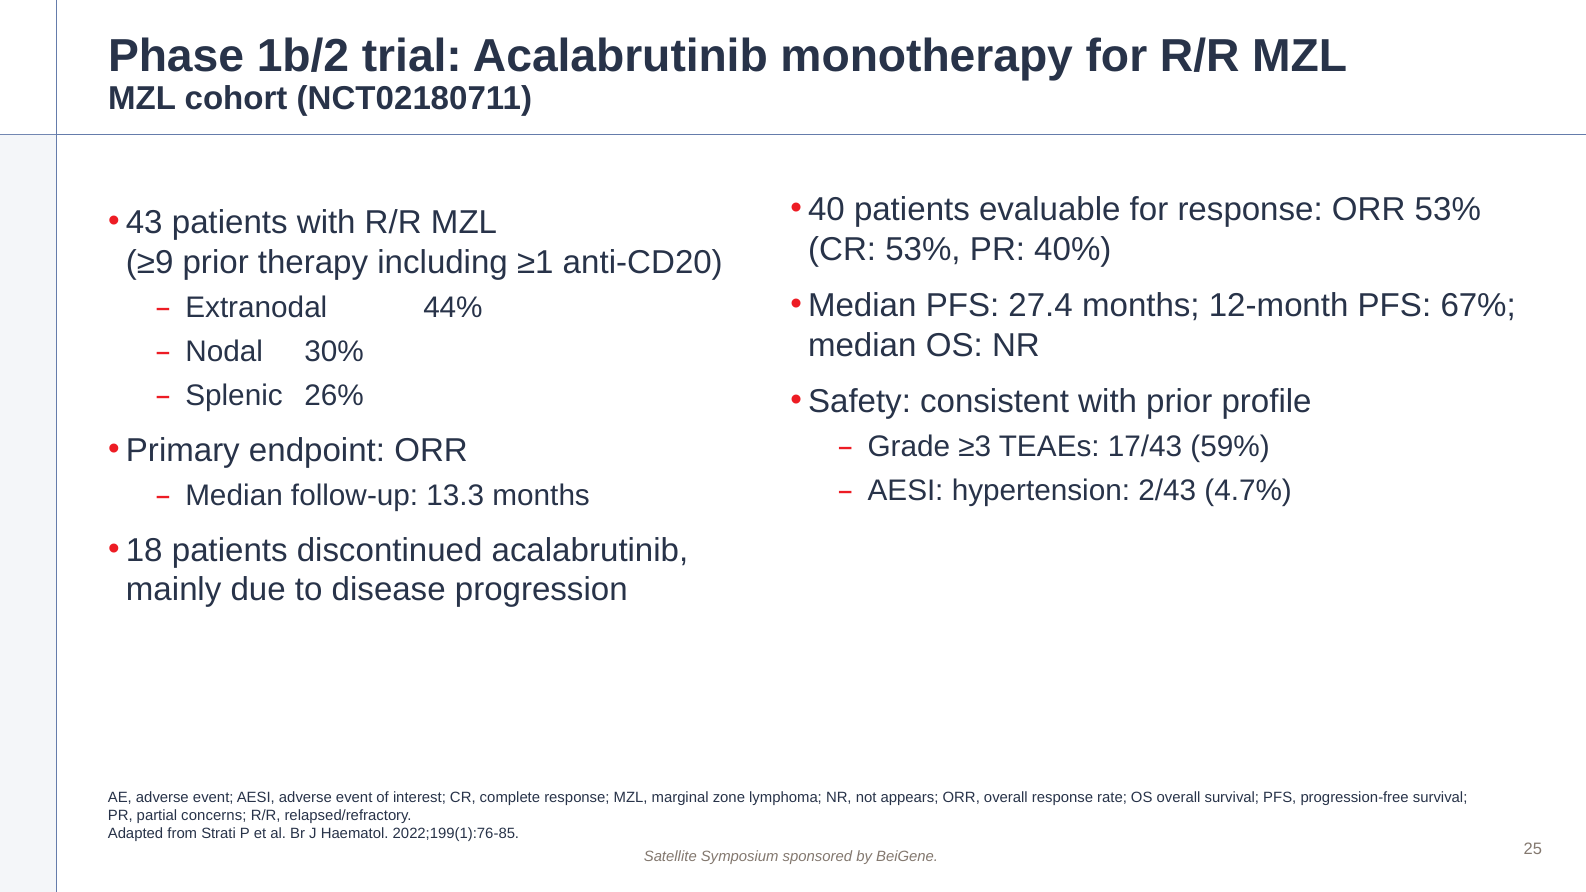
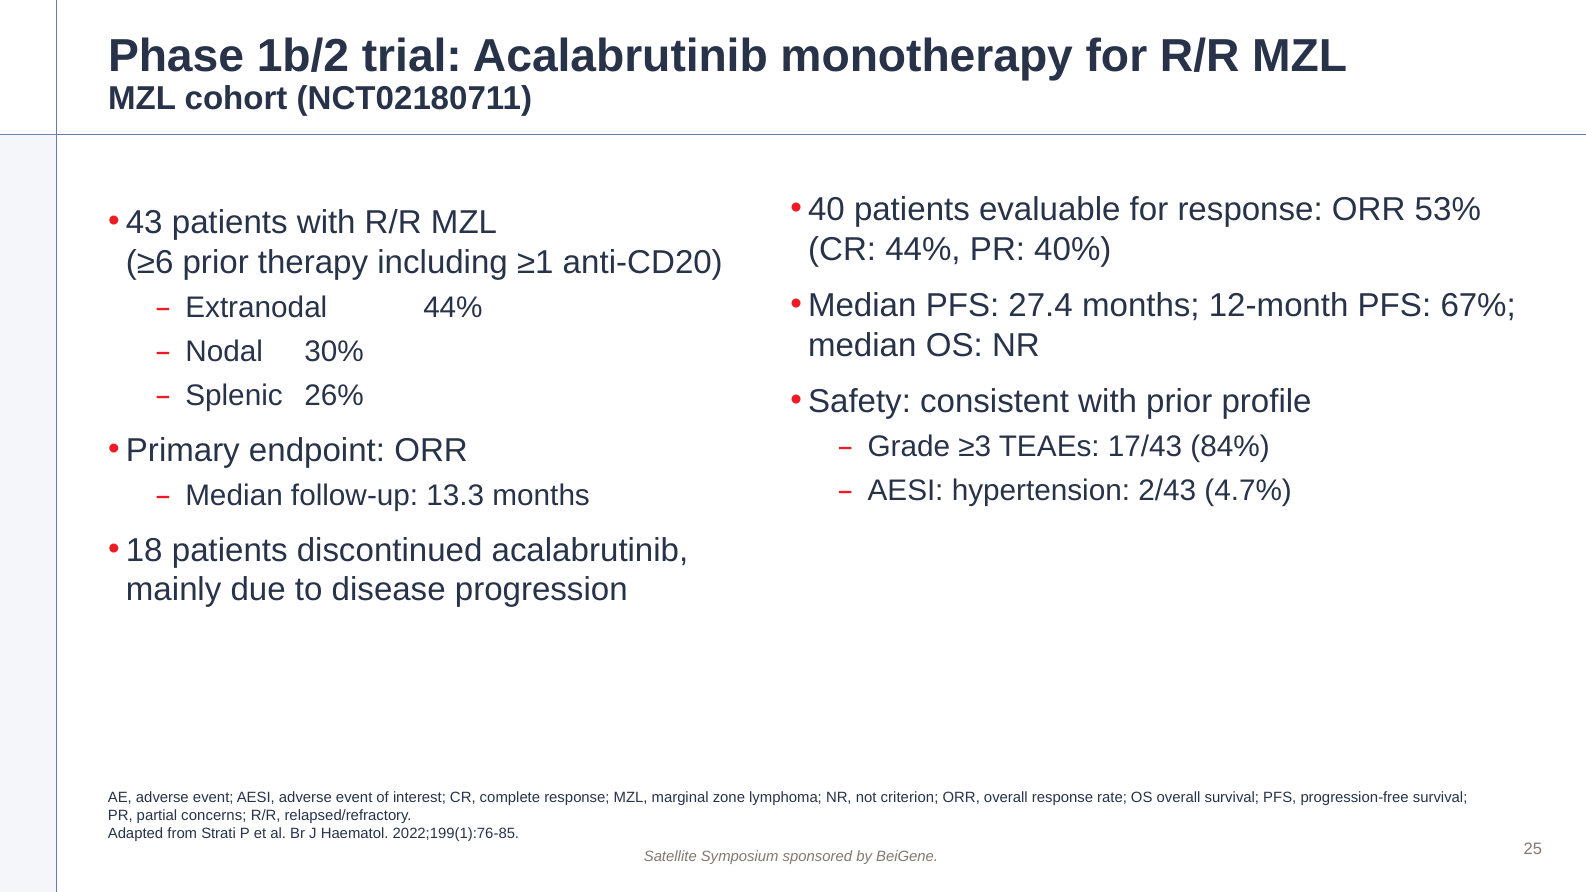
CR 53%: 53% -> 44% (923, 249)
≥9: ≥9 -> ≥6 (150, 262)
59%: 59% -> 84% (1230, 447)
appears: appears -> criterion (909, 798)
